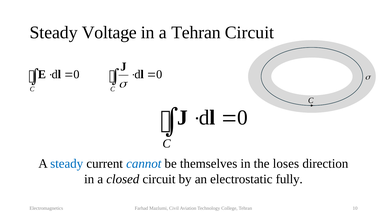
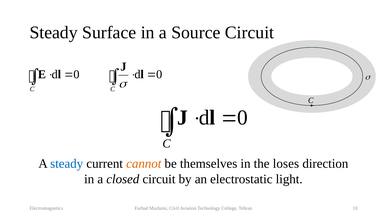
Voltage: Voltage -> Surface (109, 33)
a Tehran: Tehran -> Source (196, 33)
cannot colour: blue -> orange (144, 163)
fully: fully -> light (289, 179)
